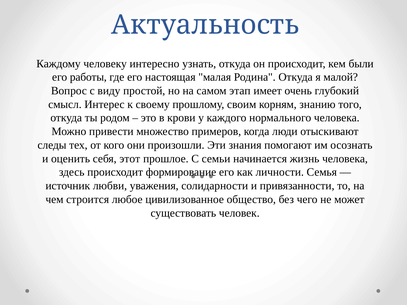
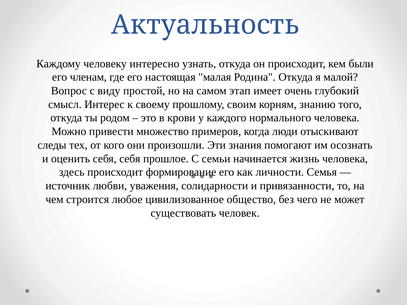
работы: работы -> членам (88, 77)
себя этот: этот -> себя (130, 159)
